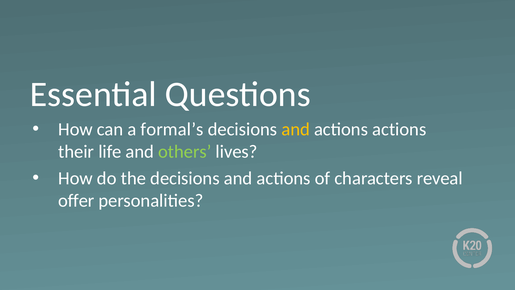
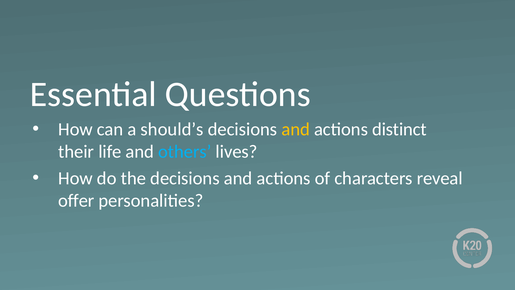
formal’s: formal’s -> should’s (172, 129)
actions actions: actions -> distinct (399, 129)
others colour: light green -> light blue (185, 152)
